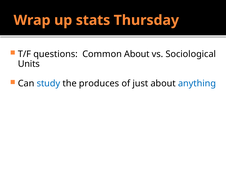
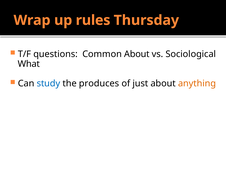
stats: stats -> rules (93, 20)
Units: Units -> What (29, 64)
anything colour: blue -> orange (197, 84)
